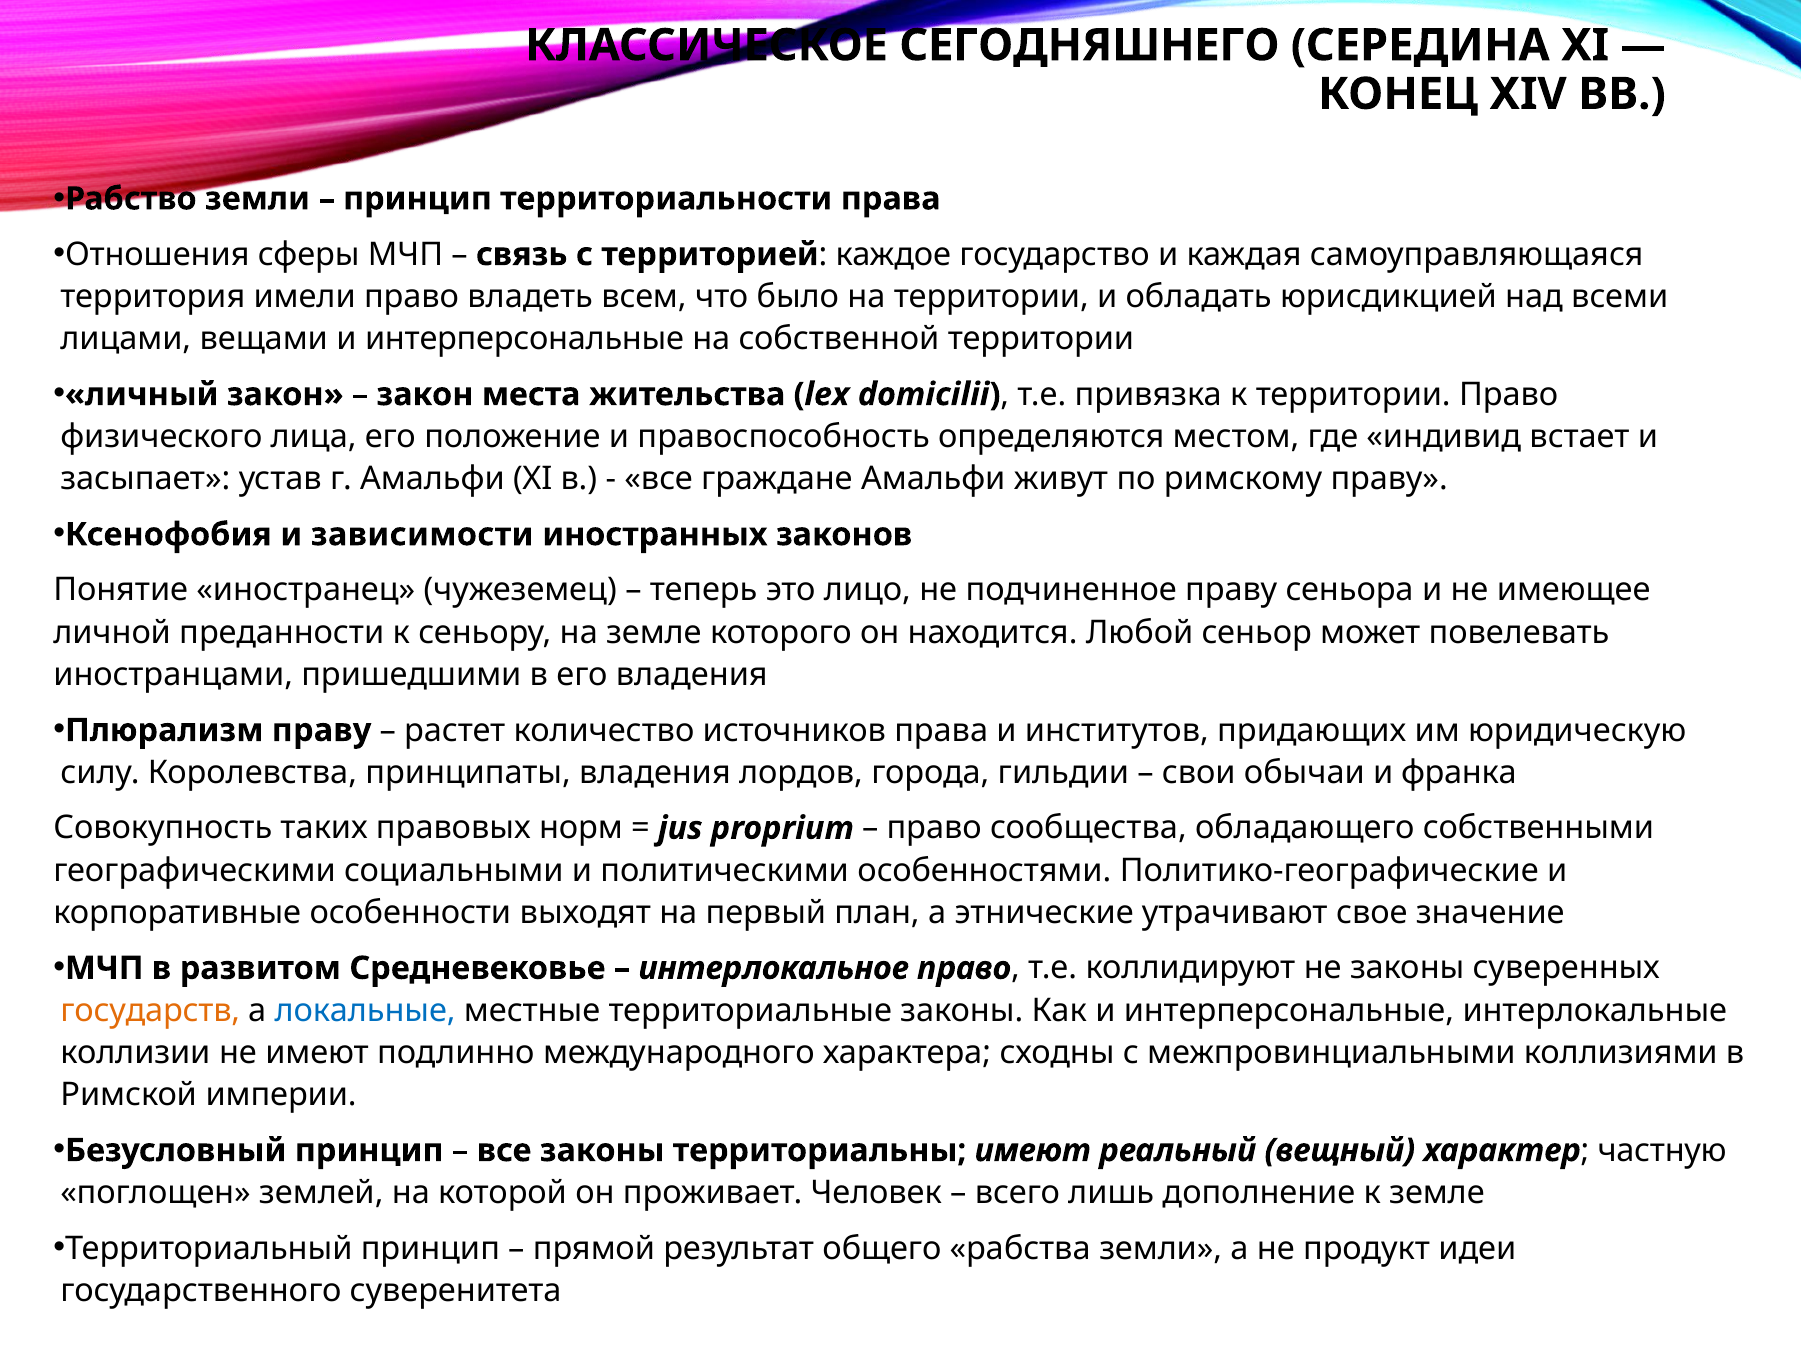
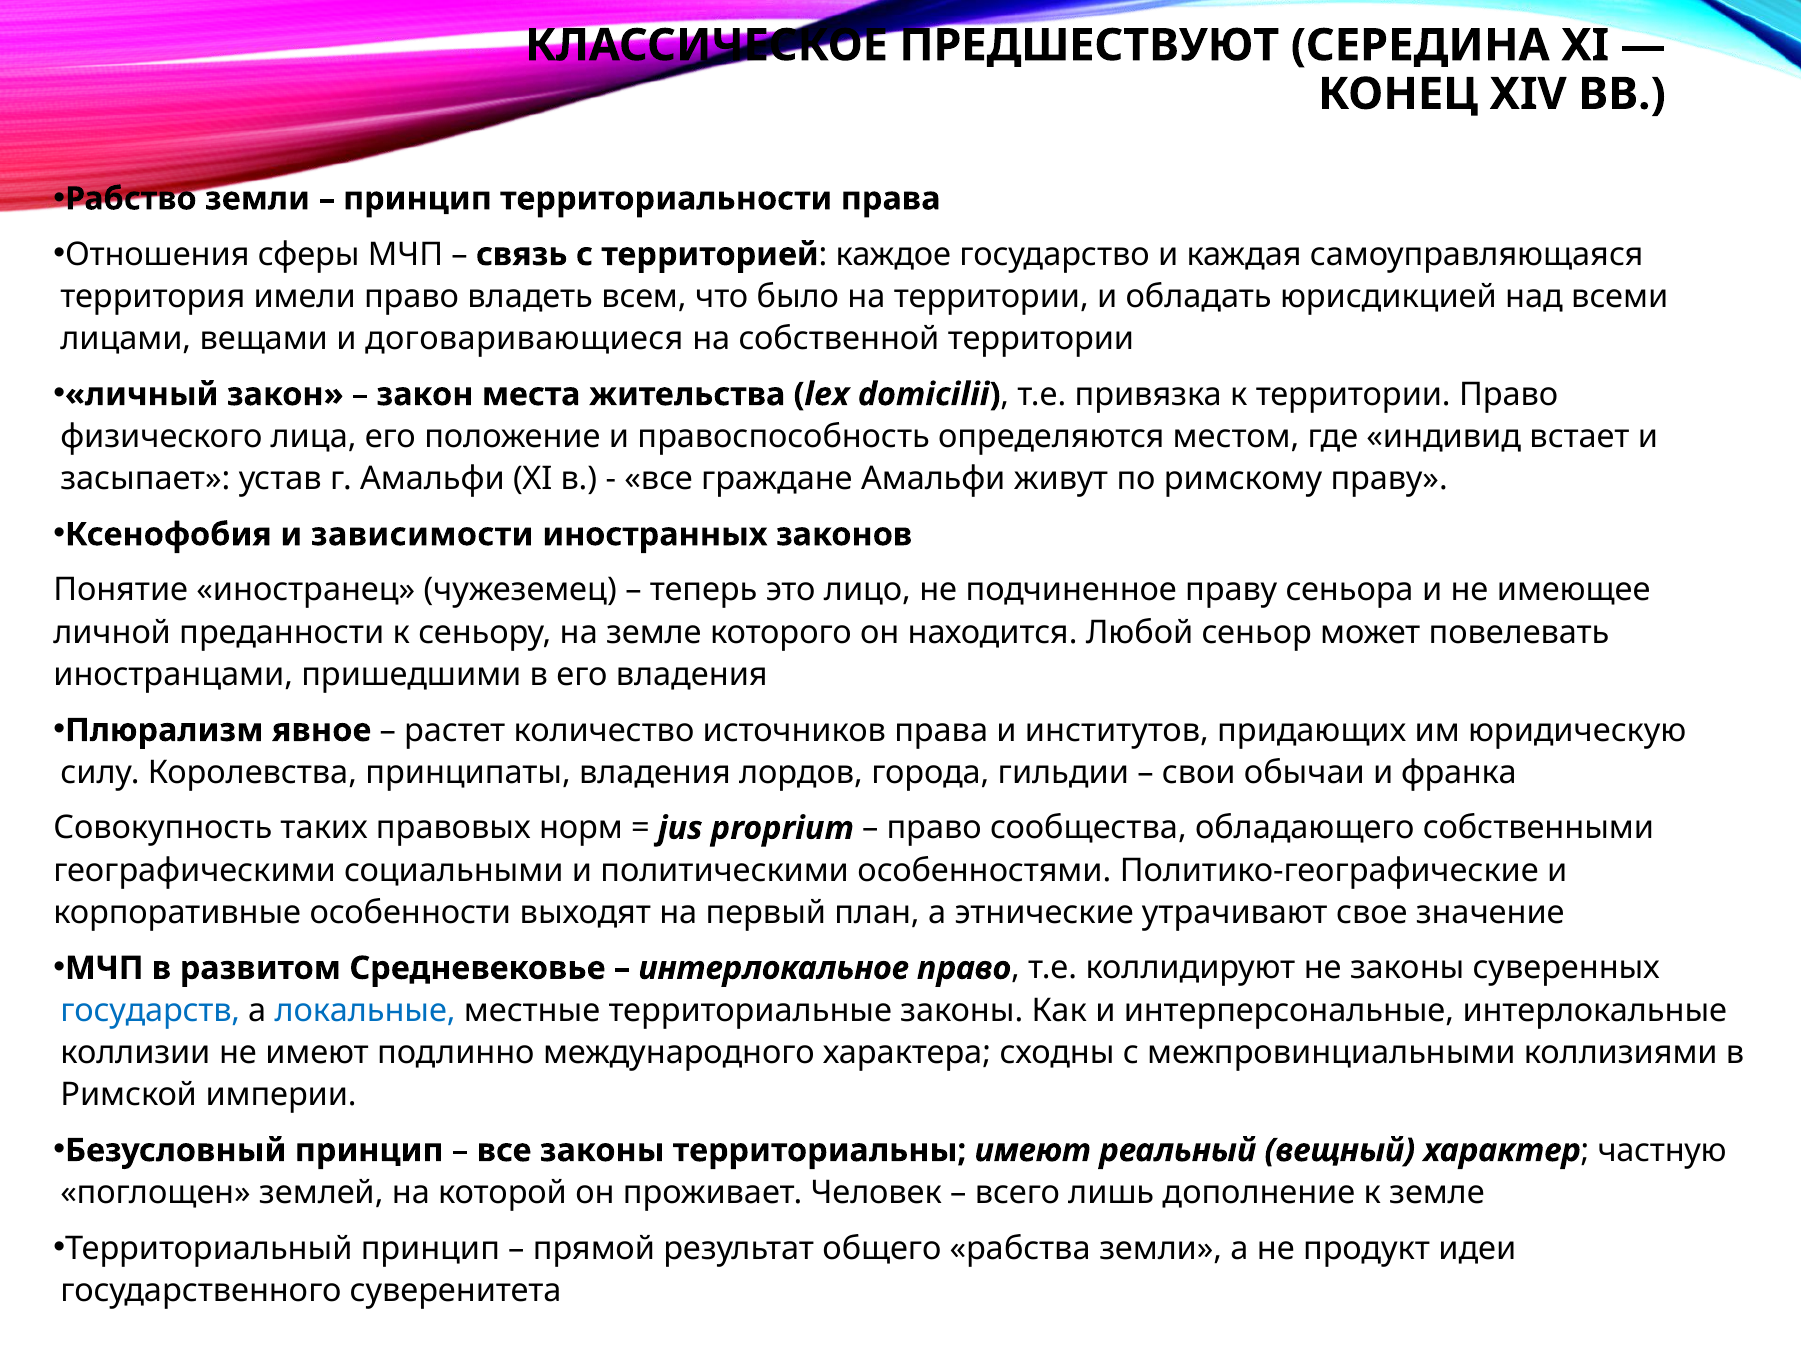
СЕГОДНЯШНЕГО: СЕГОДНЯШНЕГО -> ПРЕДШЕСТВУЮТ (1089, 45)
вещами и интерперсональные: интерперсональные -> договаривающиеся (524, 339)
Плюрализм праву: праву -> явное (322, 730)
государств colour: orange -> blue (150, 1010)
